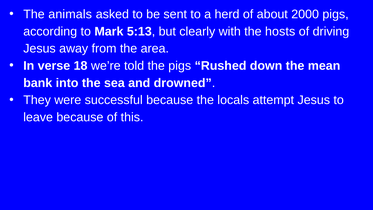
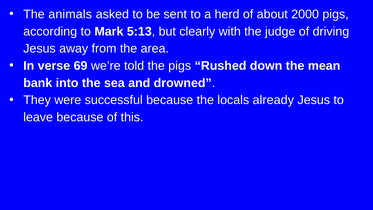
hosts: hosts -> judge (280, 31)
18: 18 -> 69 (81, 66)
attempt: attempt -> already (273, 100)
